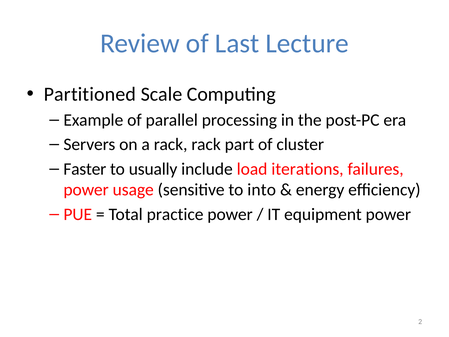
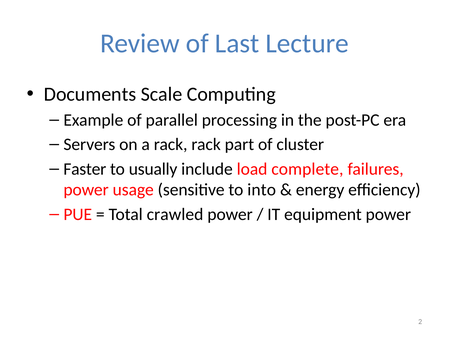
Partitioned: Partitioned -> Documents (90, 94)
iterations: iterations -> complete (307, 169)
practice: practice -> crawled (175, 214)
